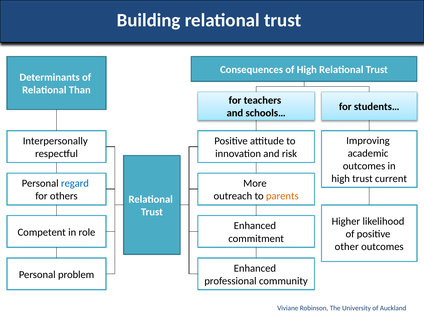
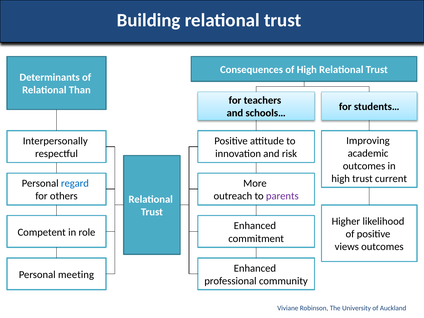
parents colour: orange -> purple (282, 196)
other: other -> views (347, 247)
problem: problem -> meeting (76, 275)
